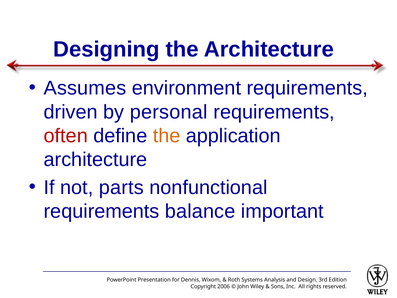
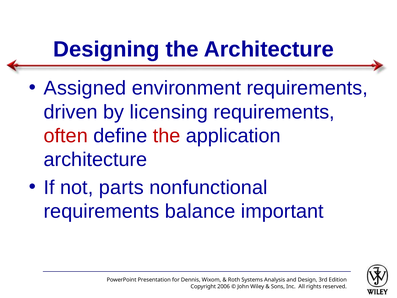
Assumes: Assumes -> Assigned (85, 88)
personal: personal -> licensing (169, 112)
the colour: orange -> red (167, 136)
